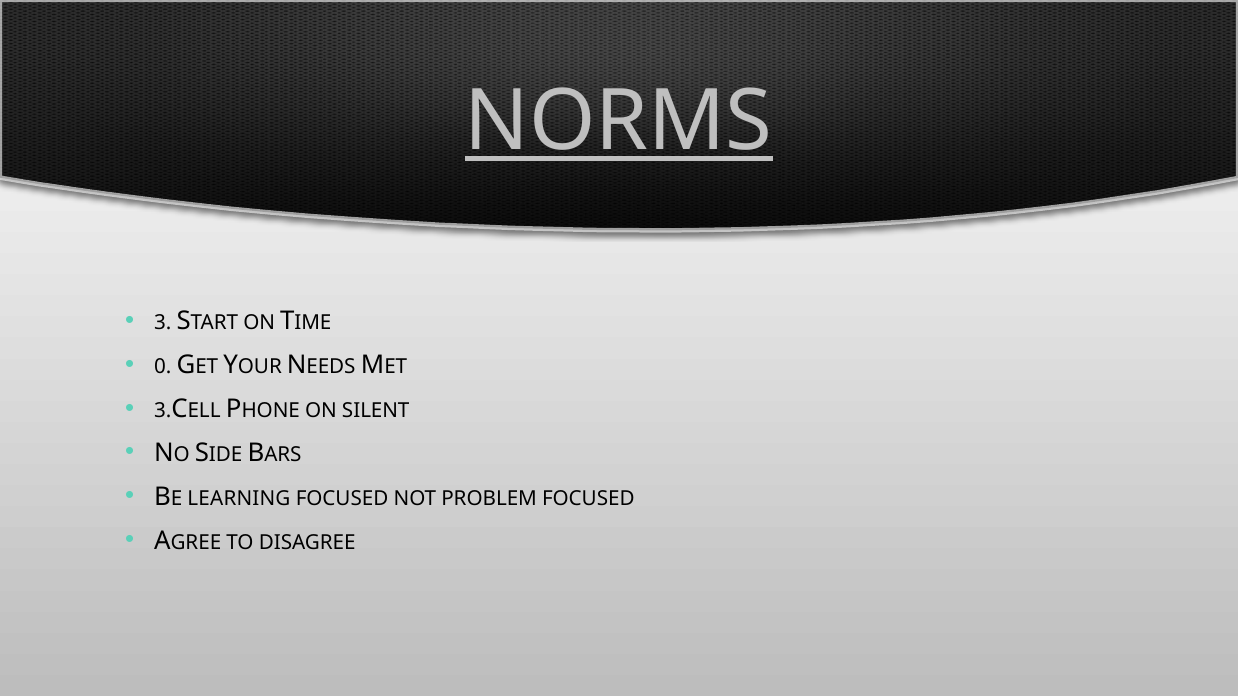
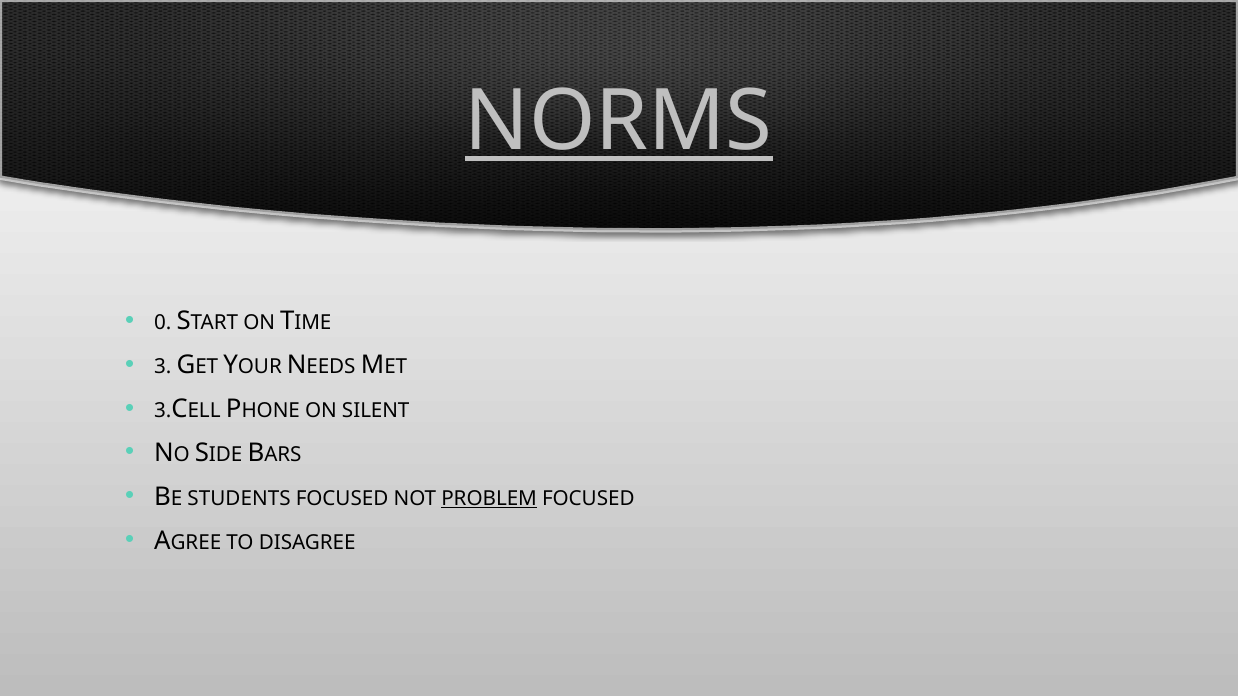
3: 3 -> 0 (163, 323)
0: 0 -> 3 (163, 367)
LEARNING: LEARNING -> STUDENTS (239, 499)
PROBLEM underline: none -> present (489, 499)
